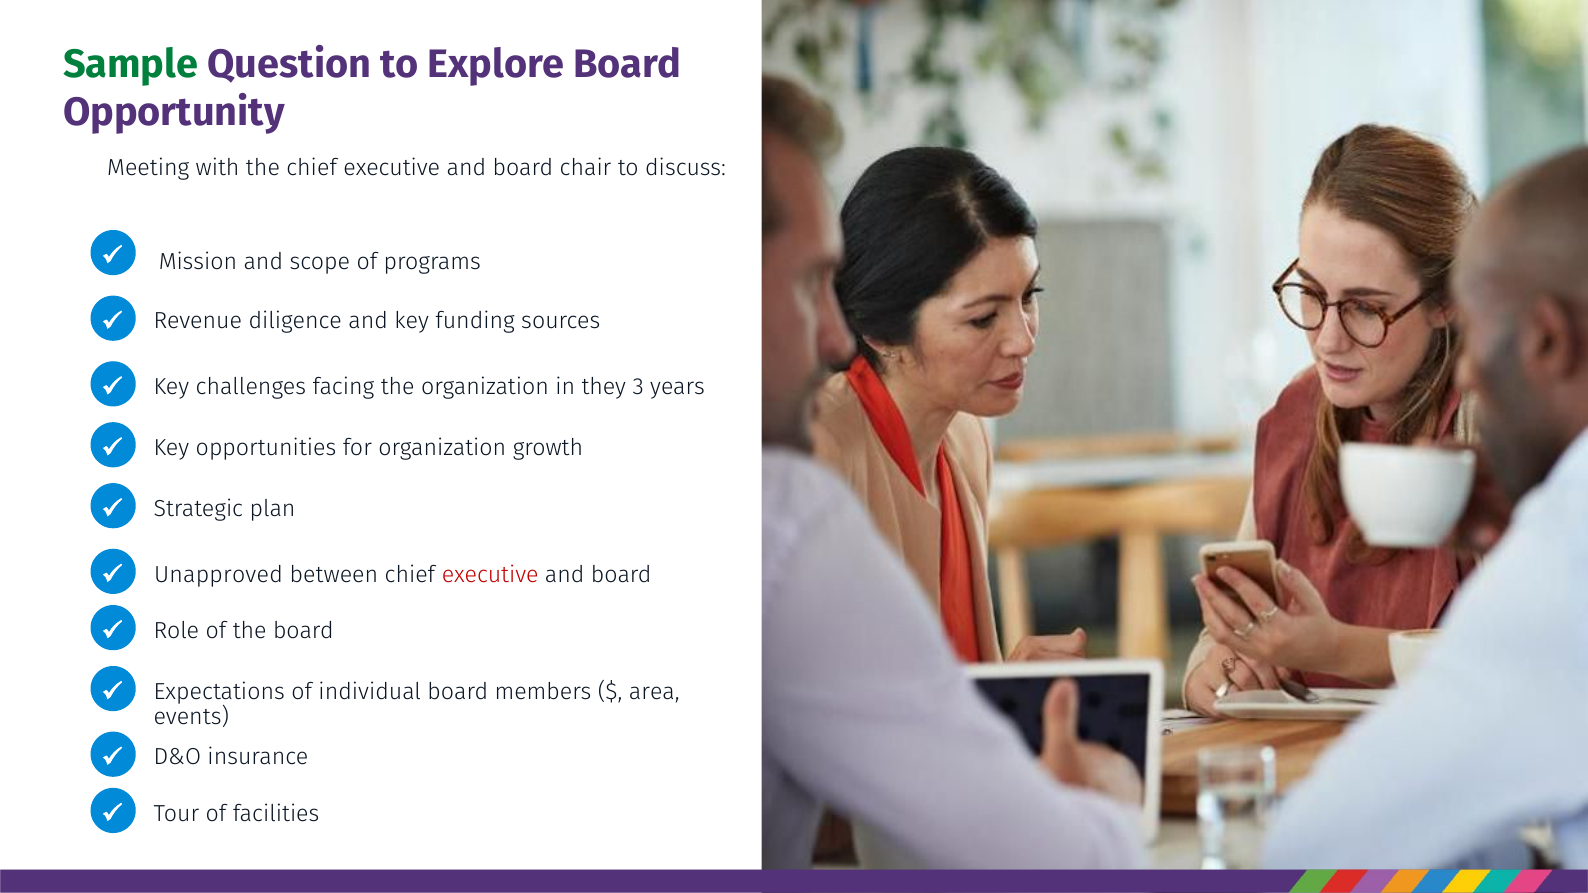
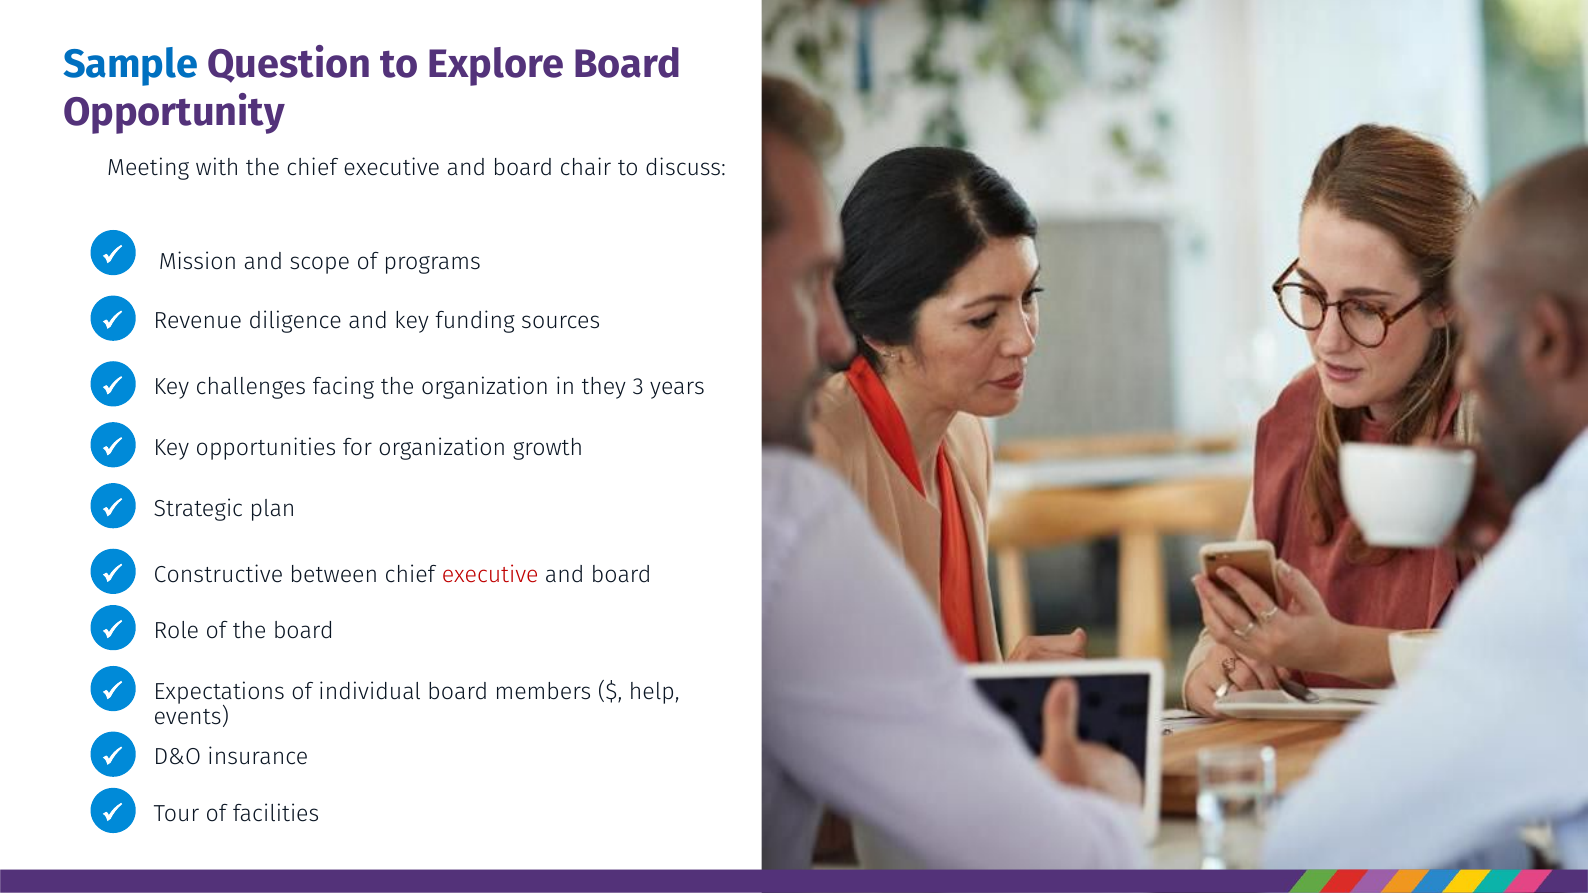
Sample colour: green -> blue (131, 64)
Unapproved: Unapproved -> Constructive (218, 575)
area: area -> help (654, 692)
